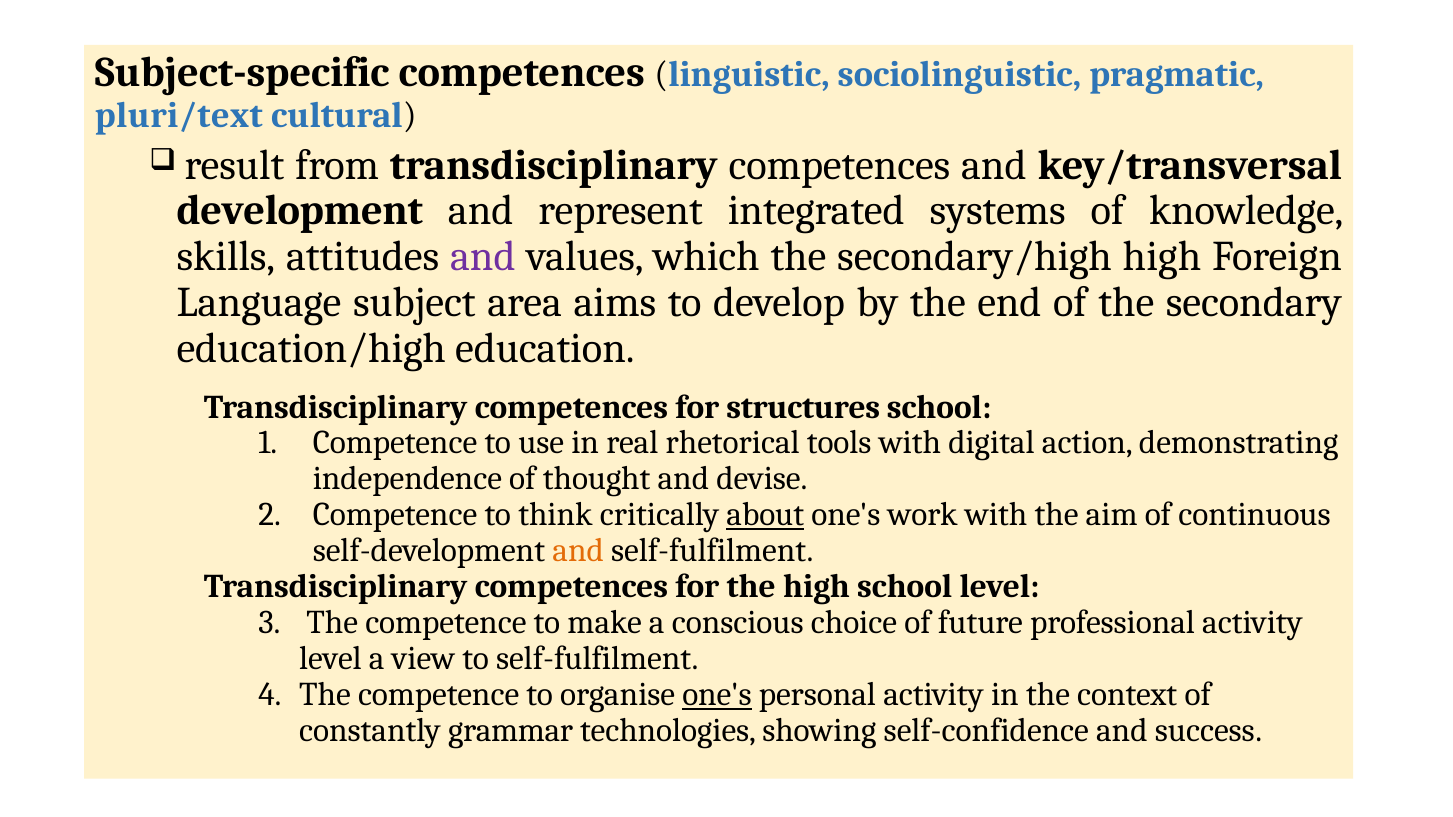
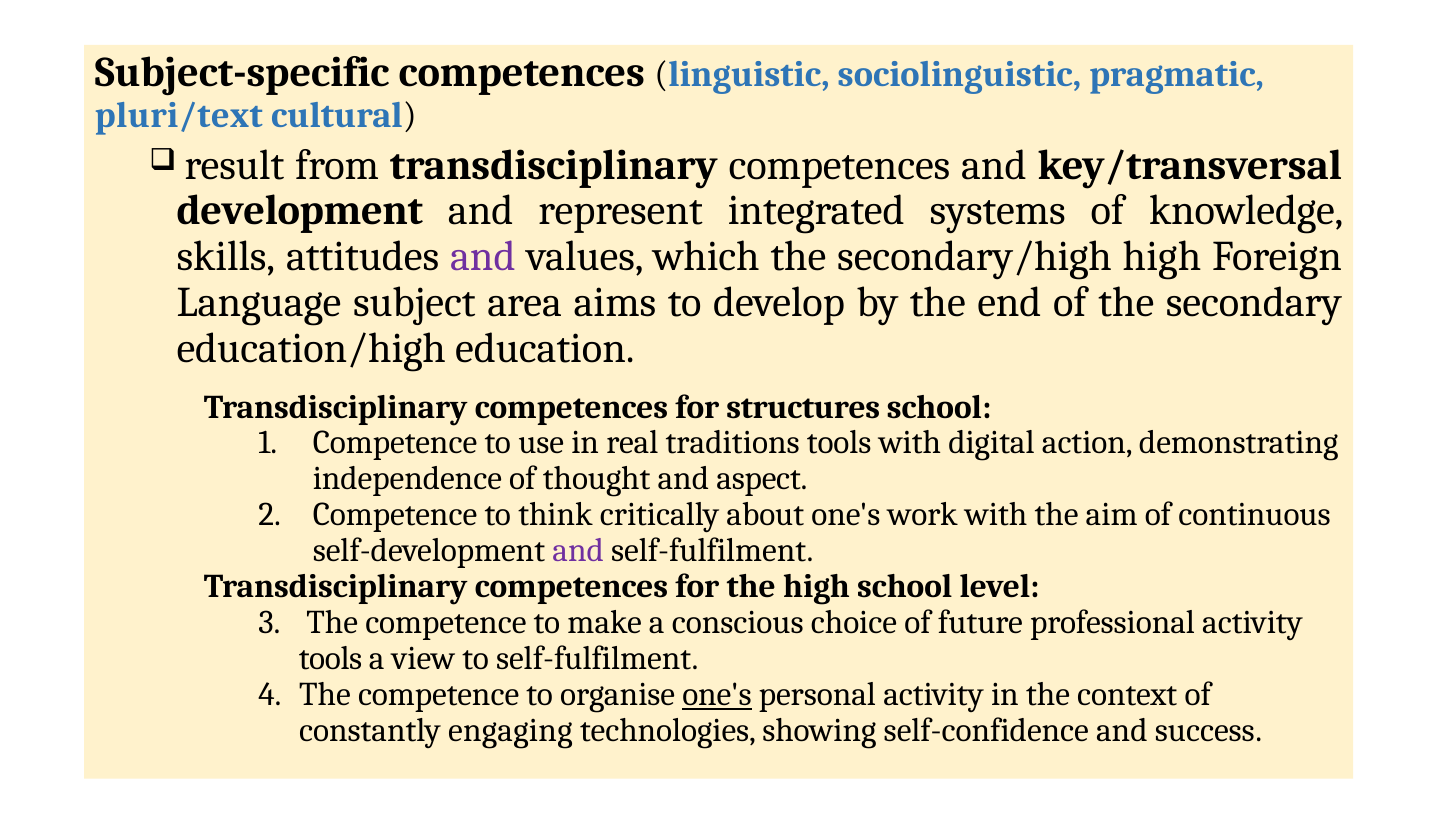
rhetorical: rhetorical -> traditions (733, 443)
devise: devise -> aspect (762, 479)
about underline: present -> none (765, 515)
and colour: orange -> purple (578, 551)
level: level -> tools (331, 659)
grammar: grammar -> engaging (510, 730)
